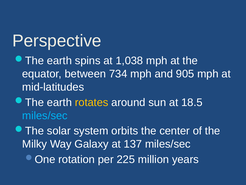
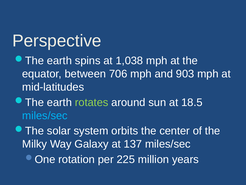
734: 734 -> 706 (118, 74)
905: 905 -> 903 (185, 74)
rotates colour: yellow -> light green (92, 102)
